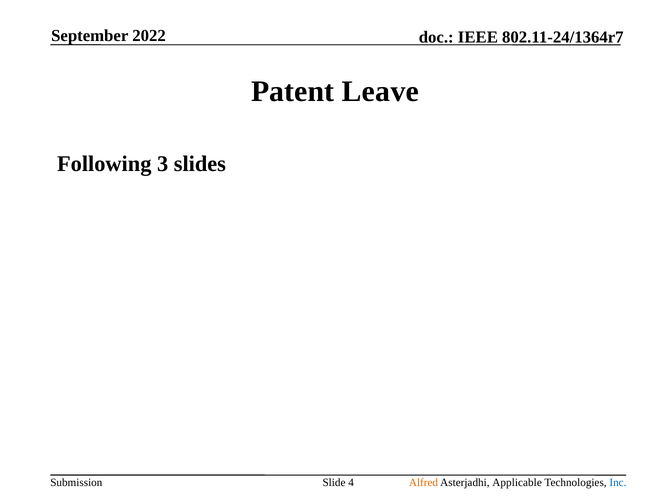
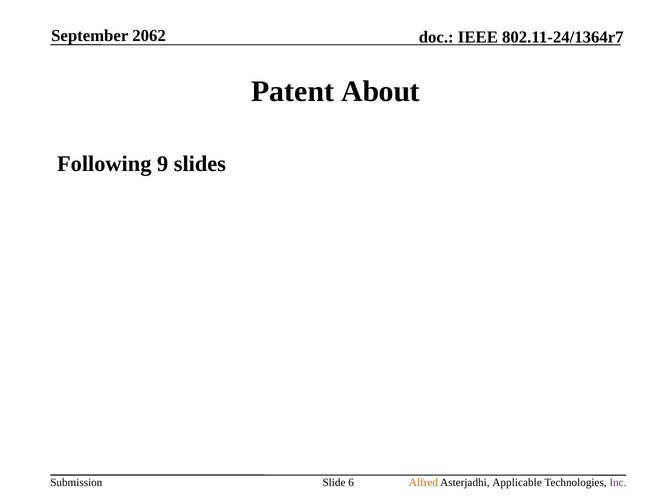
2022: 2022 -> 2062 (149, 36)
Leave: Leave -> About (381, 91)
3: 3 -> 9 (163, 164)
4: 4 -> 6 (351, 483)
Inc colour: blue -> purple (618, 483)
